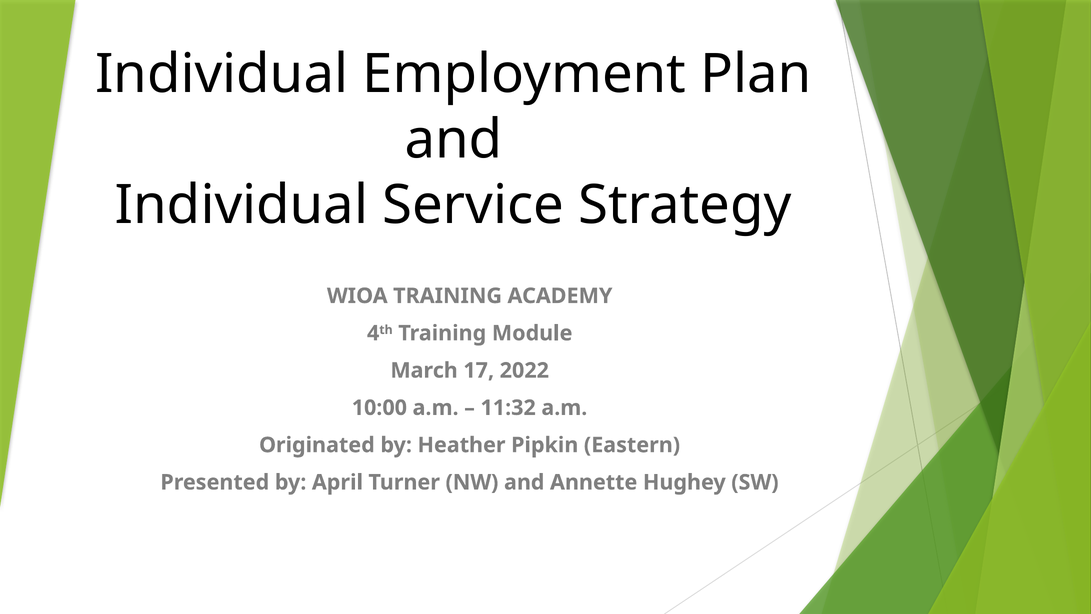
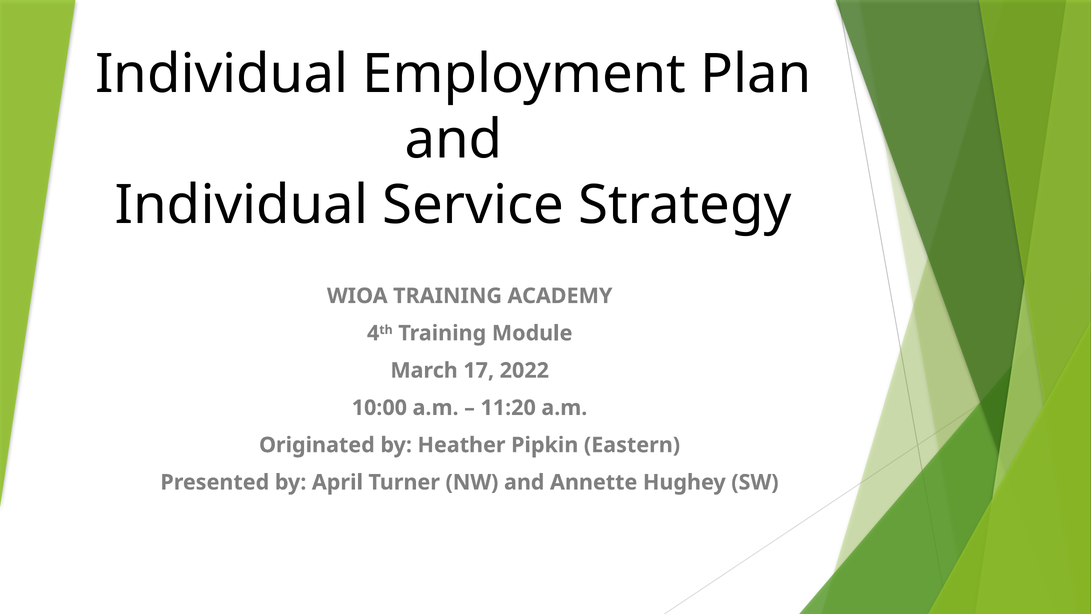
11:32: 11:32 -> 11:20 (508, 408)
